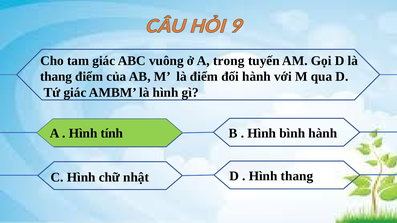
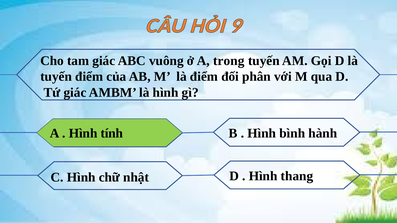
thang: thang -> tuyến (56, 77)
đối hành: hành -> phân (257, 77)
